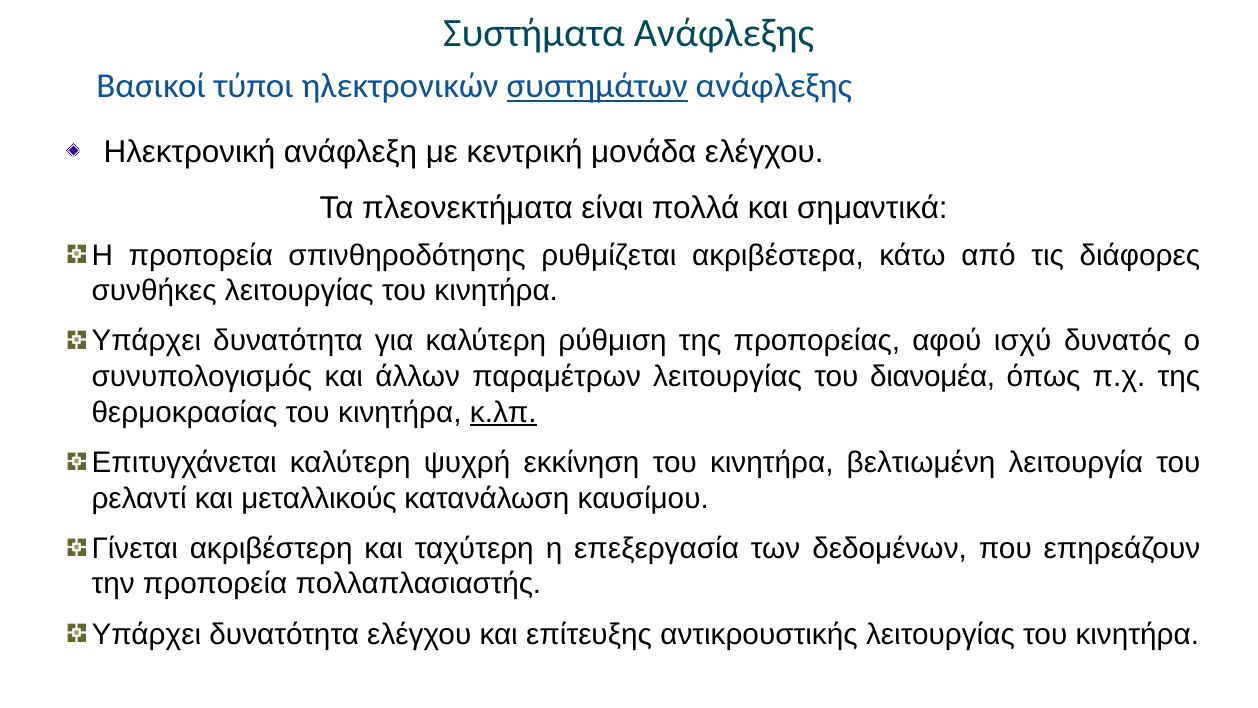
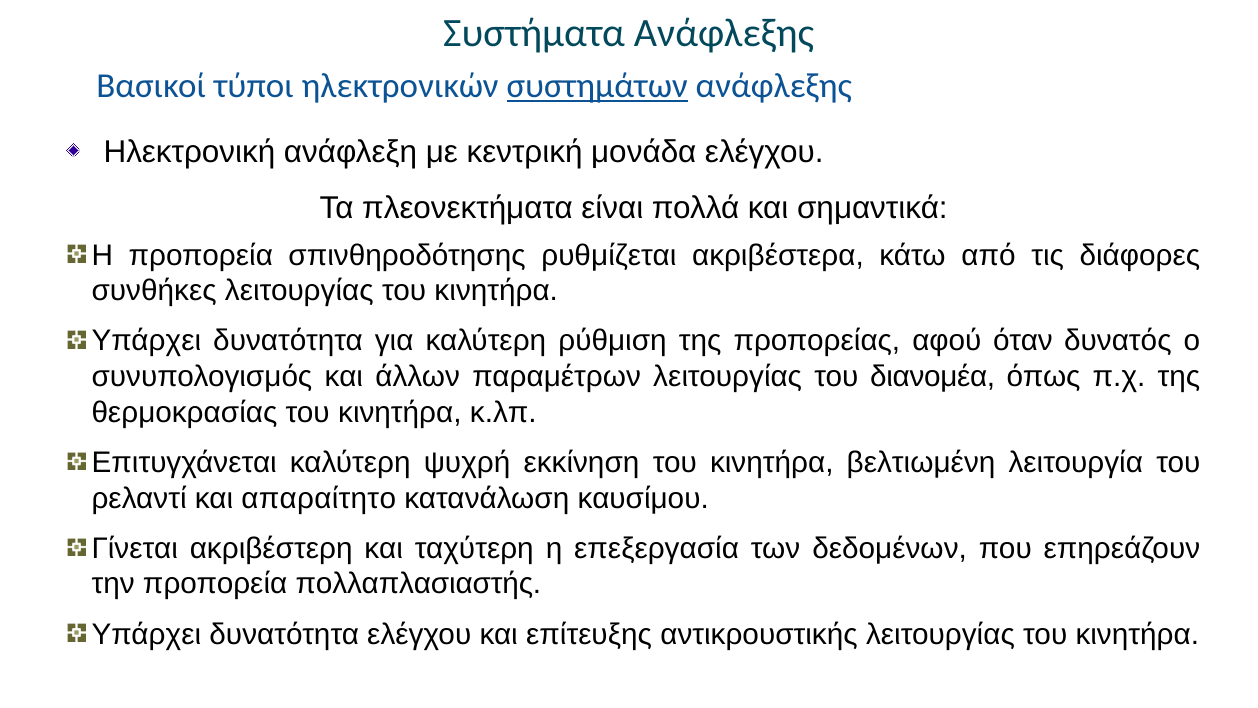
ισχύ: ισχύ -> όταν (1023, 341)
κ.λπ underline: present -> none (503, 412)
μεταλλικούς: μεταλλικούς -> απαραίτητο (319, 498)
